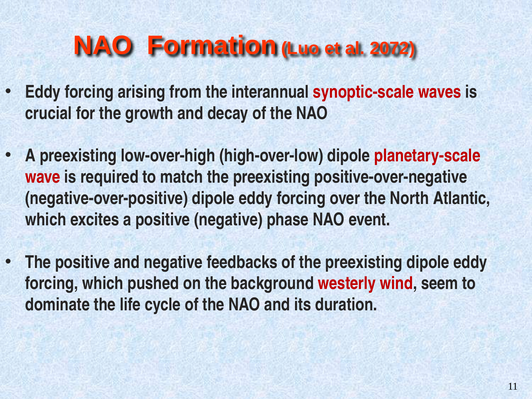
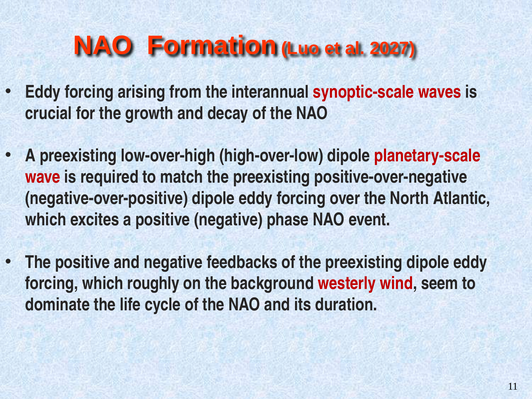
2072: 2072 -> 2027 (392, 48)
pushed: pushed -> roughly (153, 283)
